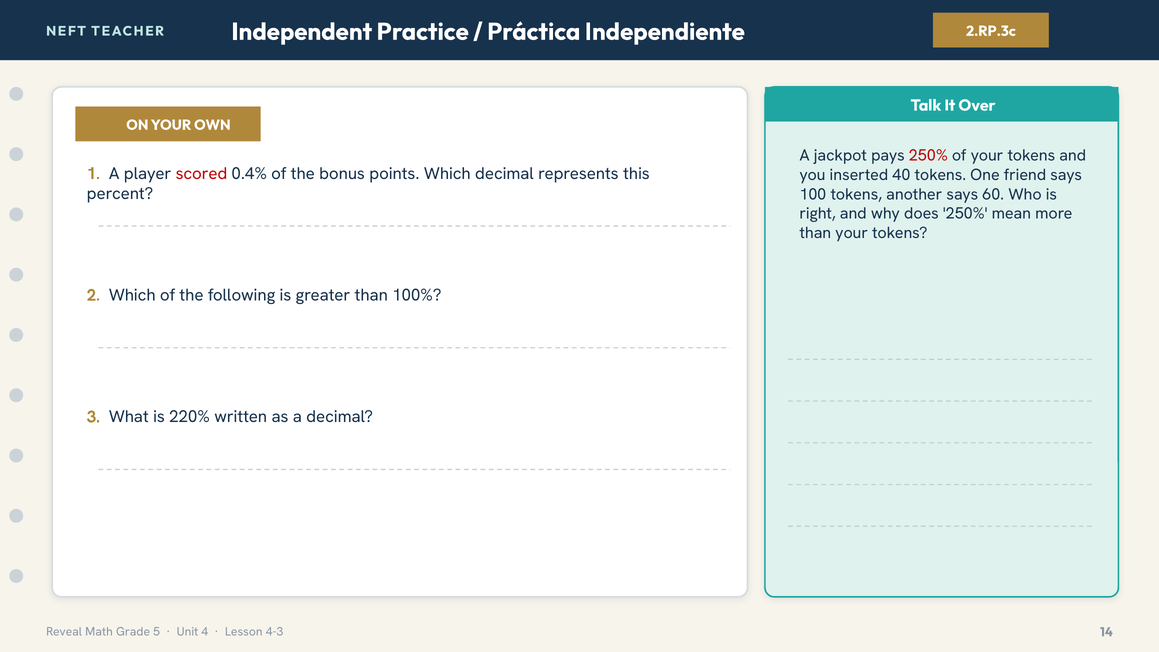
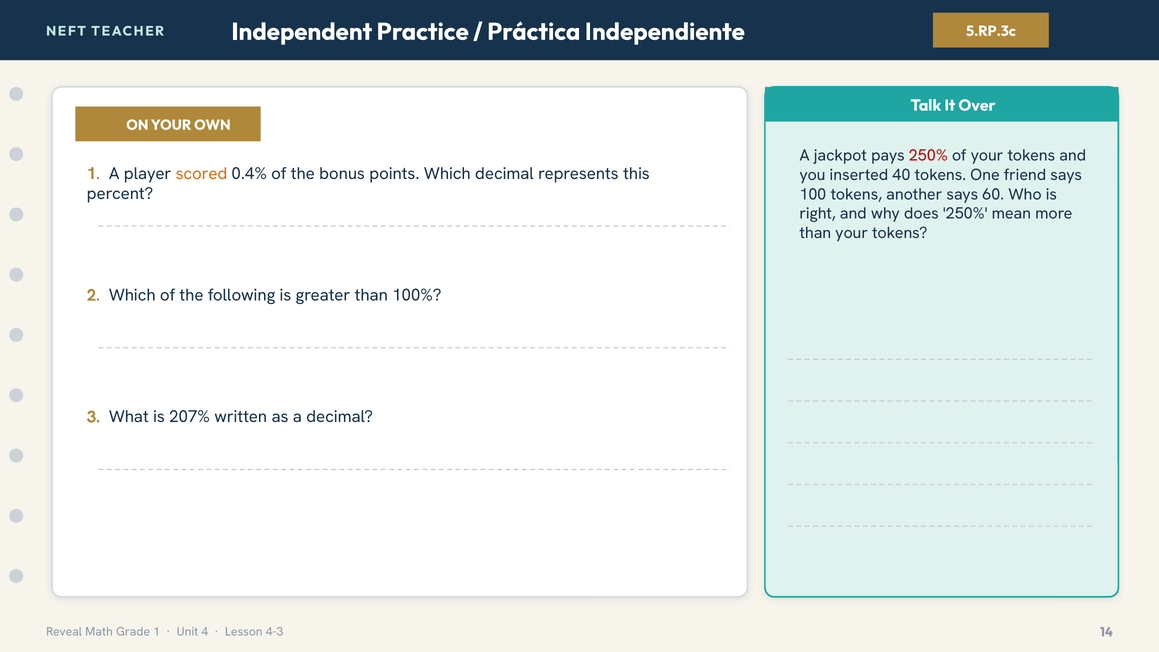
2.RP.3c: 2.RP.3c -> 5.RP.3c (991, 31)
scored colour: red -> orange (202, 173)
220%: 220% -> 207% (190, 417)
Grade 5: 5 -> 1 (157, 632)
